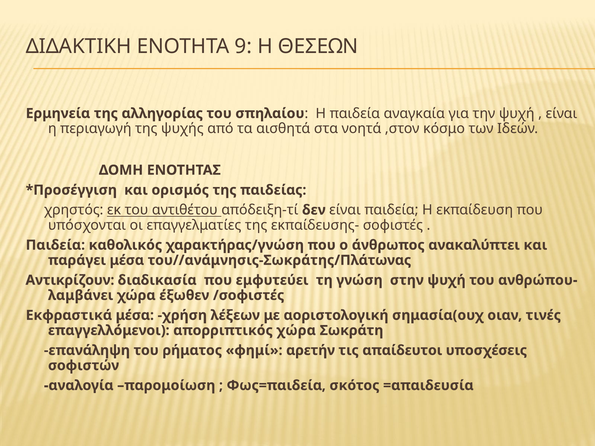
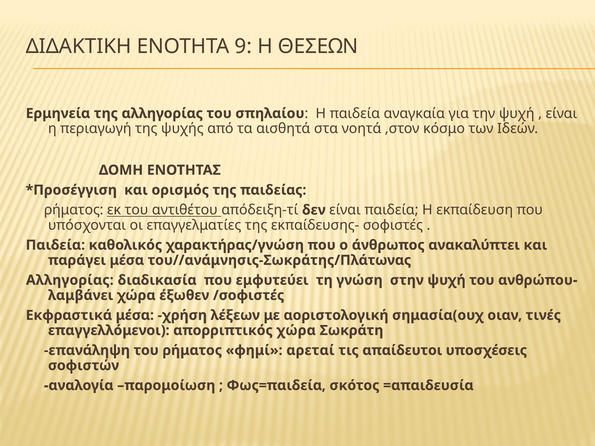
χρηστός: χρηστός -> ρήματος (74, 210)
Αντικρίζουν: Αντικρίζουν -> Αλληγορίας (70, 280)
αρετήν: αρετήν -> αρεταί (310, 351)
